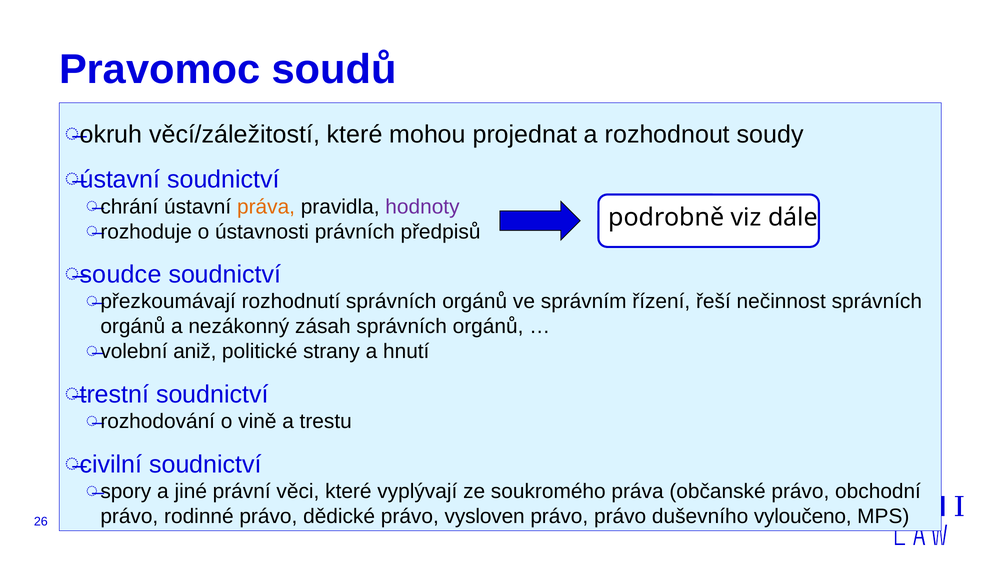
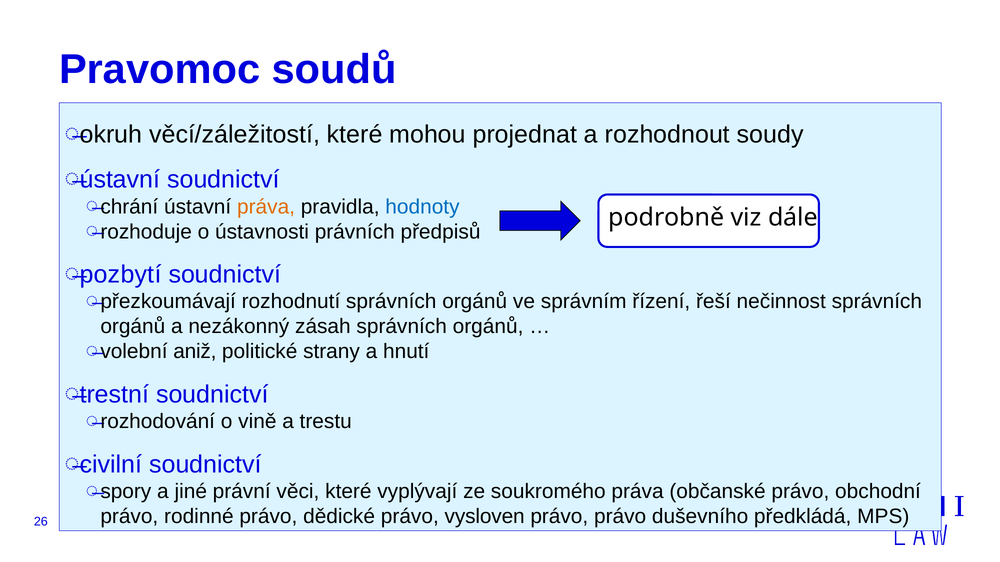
hodnoty colour: purple -> blue (422, 207)
soudce: soudce -> pozbytí (121, 275)
vyloučeno: vyloučeno -> předkládá (803, 517)
